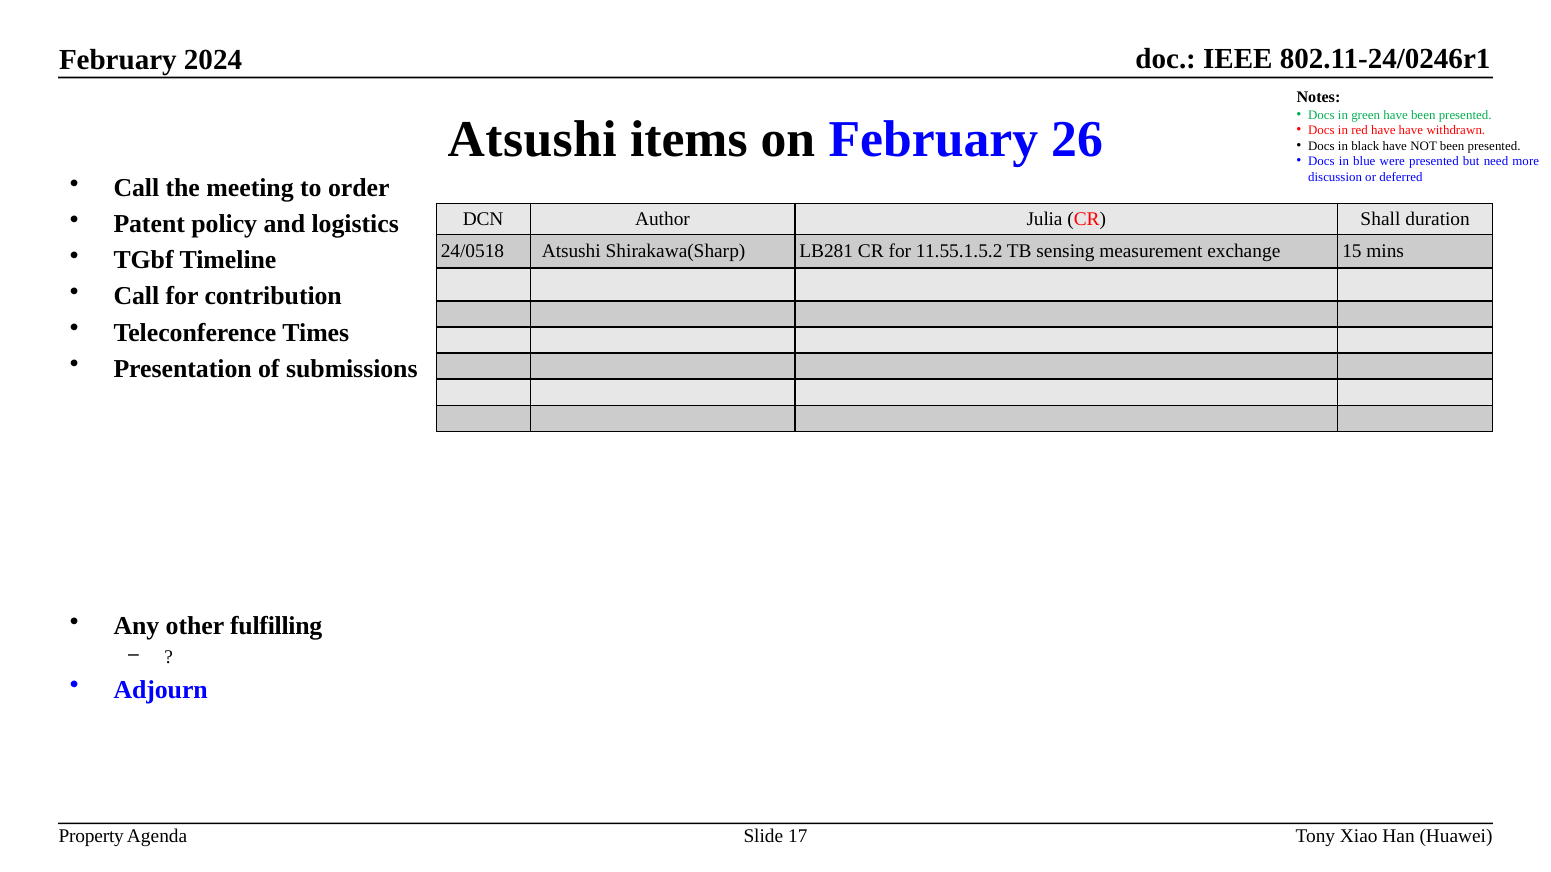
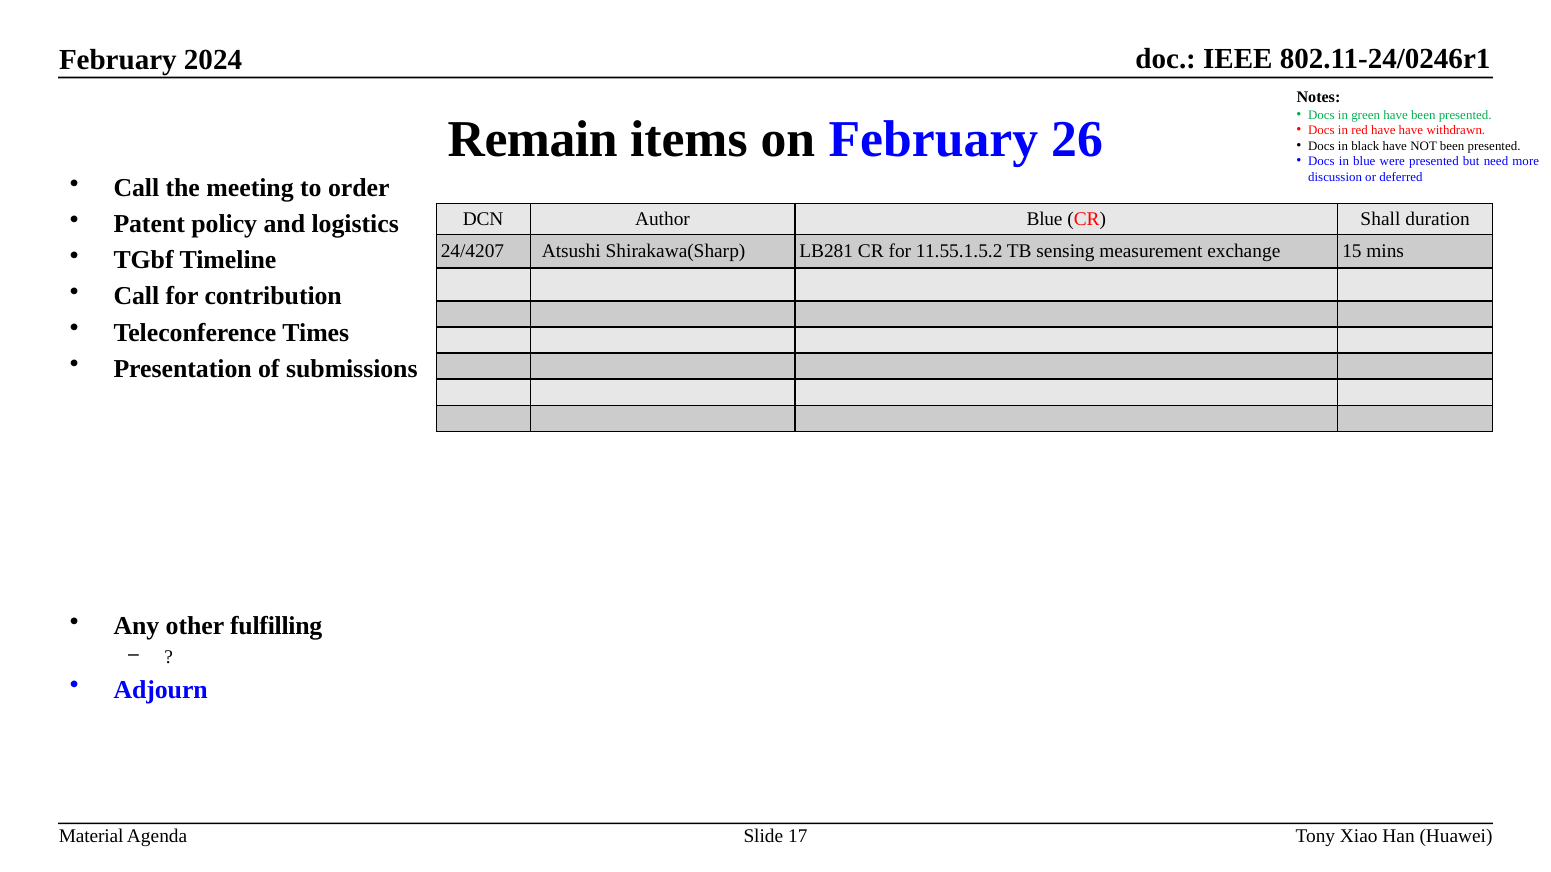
Atsushi: Atsushi -> Remain (533, 139)
Author Julia: Julia -> Blue (1045, 219)
24/0518: 24/0518 -> 24/4207 (472, 251)
Property: Property -> Material (91, 837)
